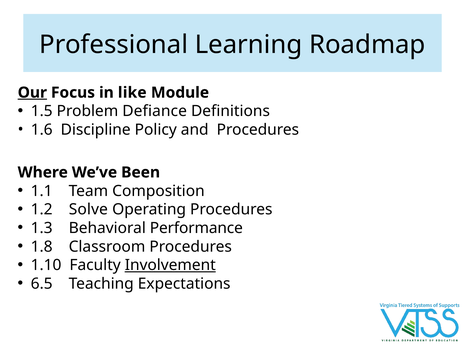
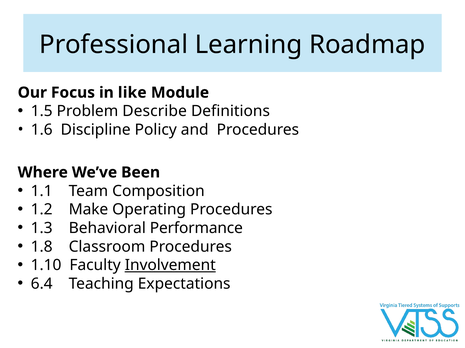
Our underline: present -> none (32, 93)
Defiance: Defiance -> Describe (155, 111)
Solve: Solve -> Make (88, 210)
6.5: 6.5 -> 6.4 (42, 284)
